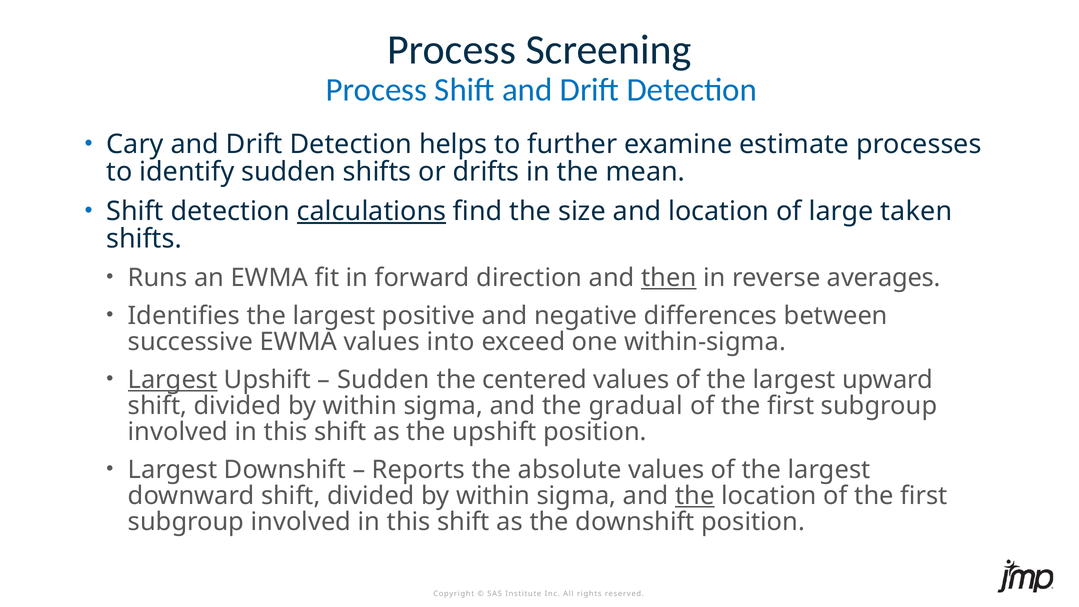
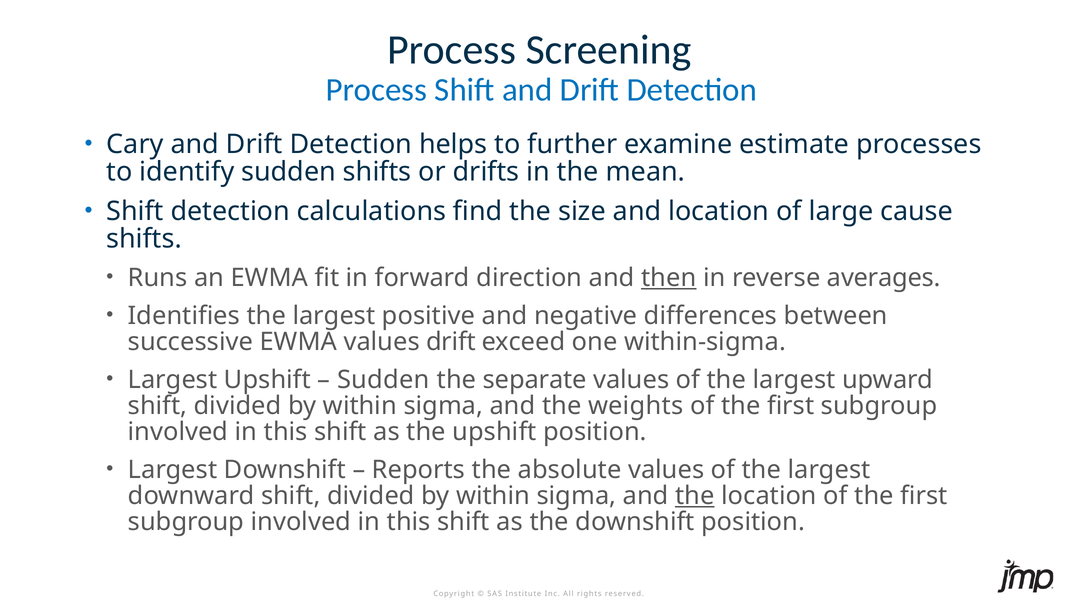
calculations underline: present -> none (372, 211)
taken: taken -> cause (917, 211)
values into: into -> drift (451, 342)
Largest underline: present -> none (173, 380)
centered: centered -> separate (535, 380)
gradual: gradual -> weights (636, 406)
